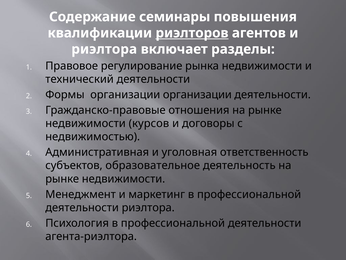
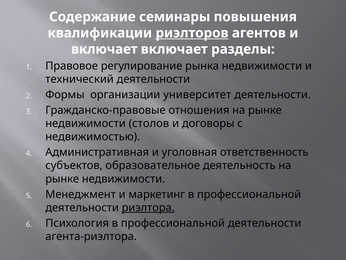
риэлтора: риэлтора -> включает (104, 49)
организации организации: организации -> университет (197, 95)
курсов: курсов -> столов (149, 123)
риэлтора underline: none -> present (148, 207)
